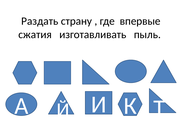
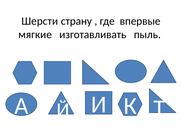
Раздать: Раздать -> Шерсти (40, 21)
сжатия: сжатия -> мягкие (35, 34)
